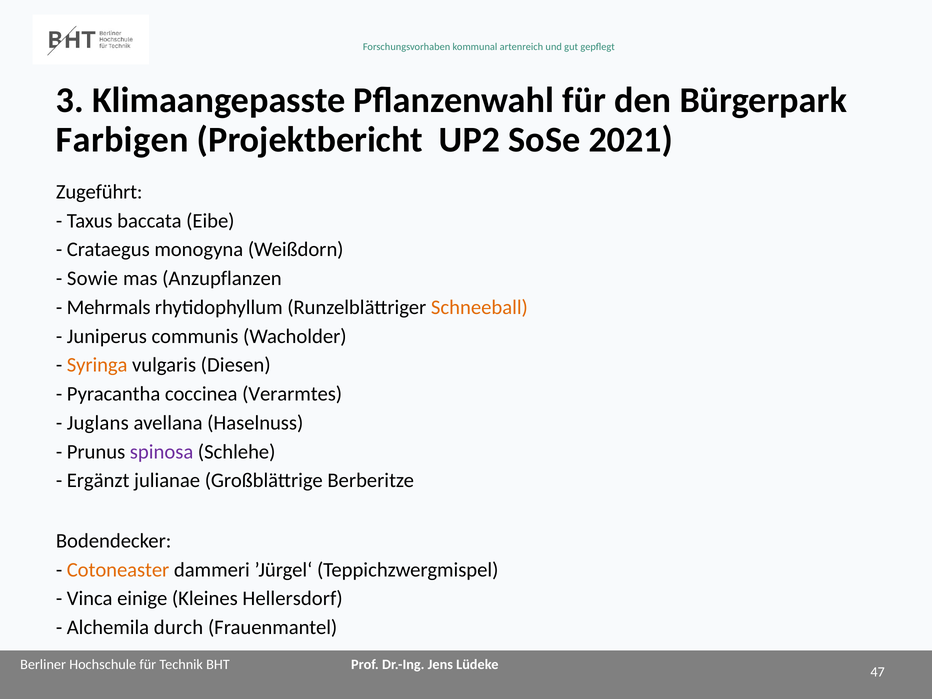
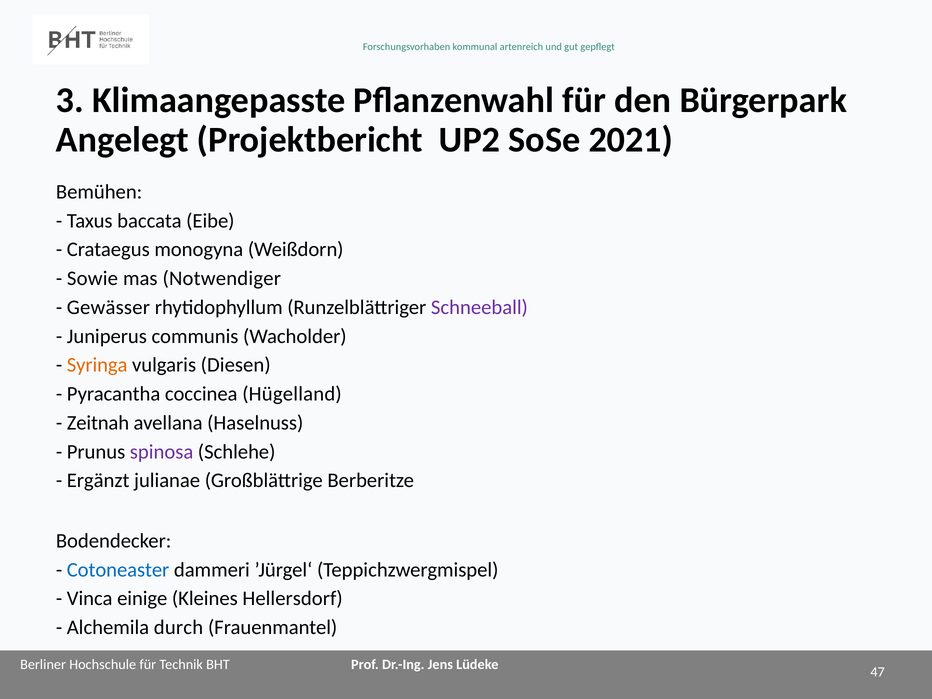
Farbigen: Farbigen -> Angelegt (122, 140)
Zugeführt: Zugeführt -> Bemühen (99, 192)
Anzupflanzen: Anzupflanzen -> Notwendiger (222, 278)
Mehrmals: Mehrmals -> Gewässer (108, 307)
Schneeball colour: orange -> purple (479, 307)
Verarmtes: Verarmtes -> Hügelland (292, 394)
Juglans: Juglans -> Zeitnah (98, 423)
Cotoneaster colour: orange -> blue (118, 570)
